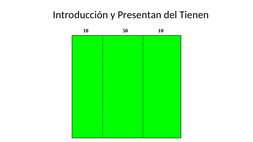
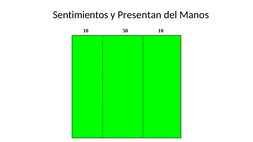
Introducción: Introducción -> Sentimientos (81, 15)
Tienen: Tienen -> Manos (194, 15)
